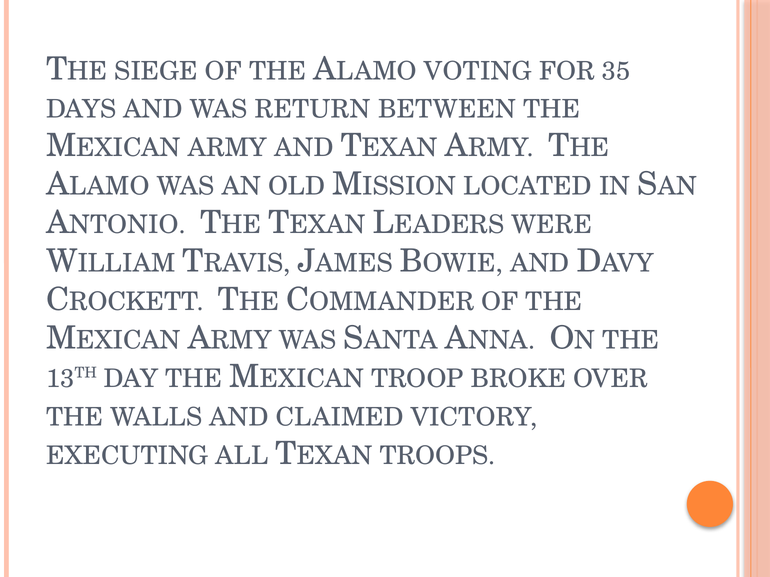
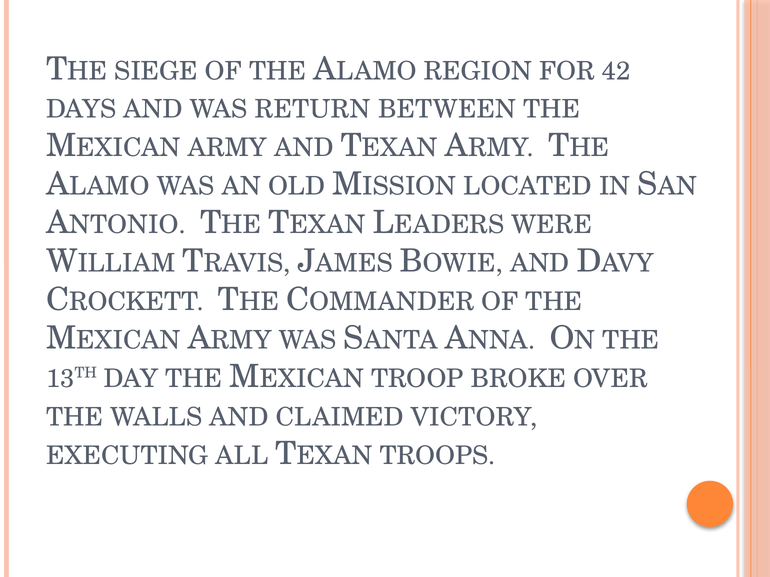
VOTING: VOTING -> REGION (478, 71)
35: 35 -> 42 (616, 71)
